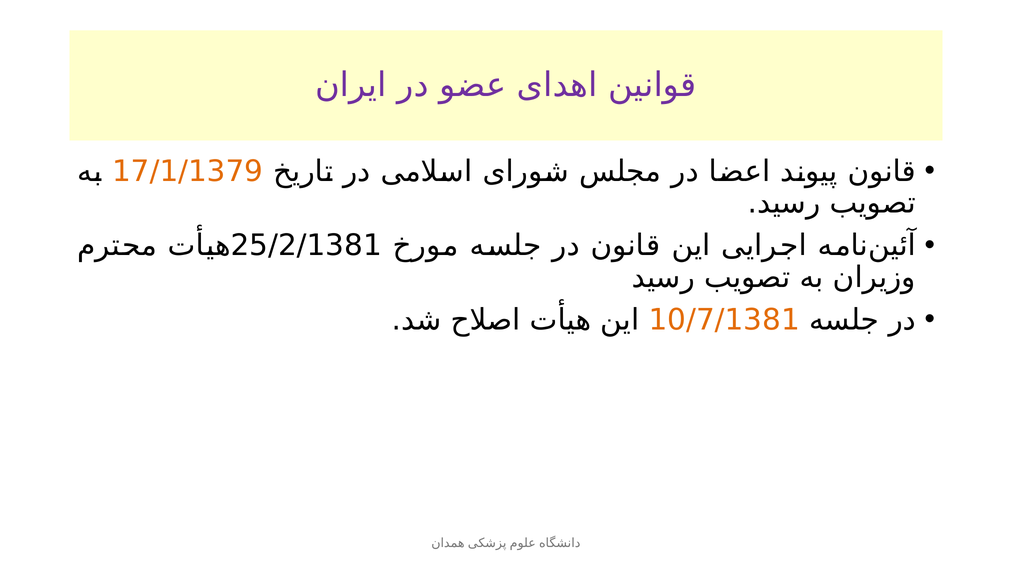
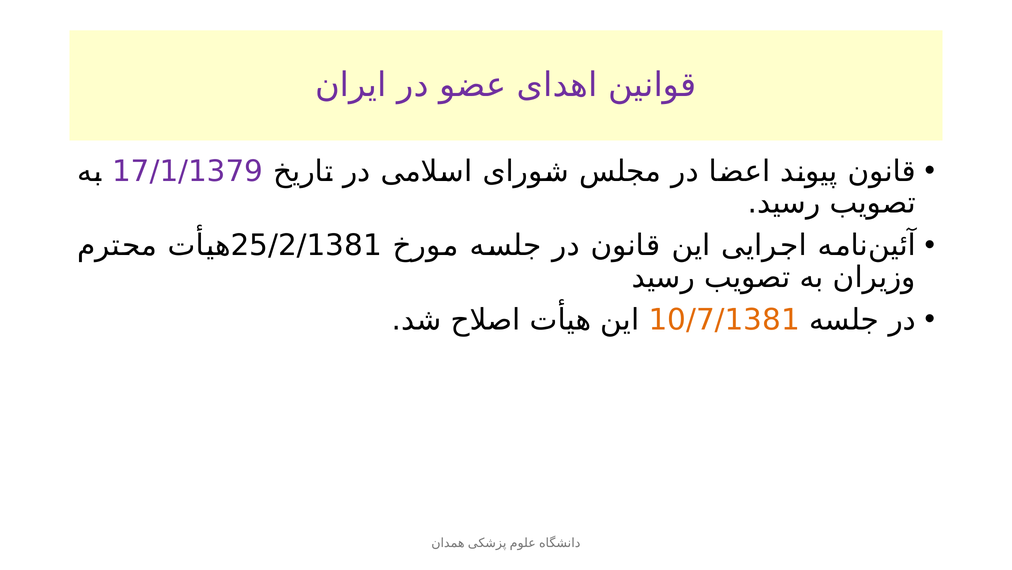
17/1/1379 colour: orange -> purple (188, 171)
